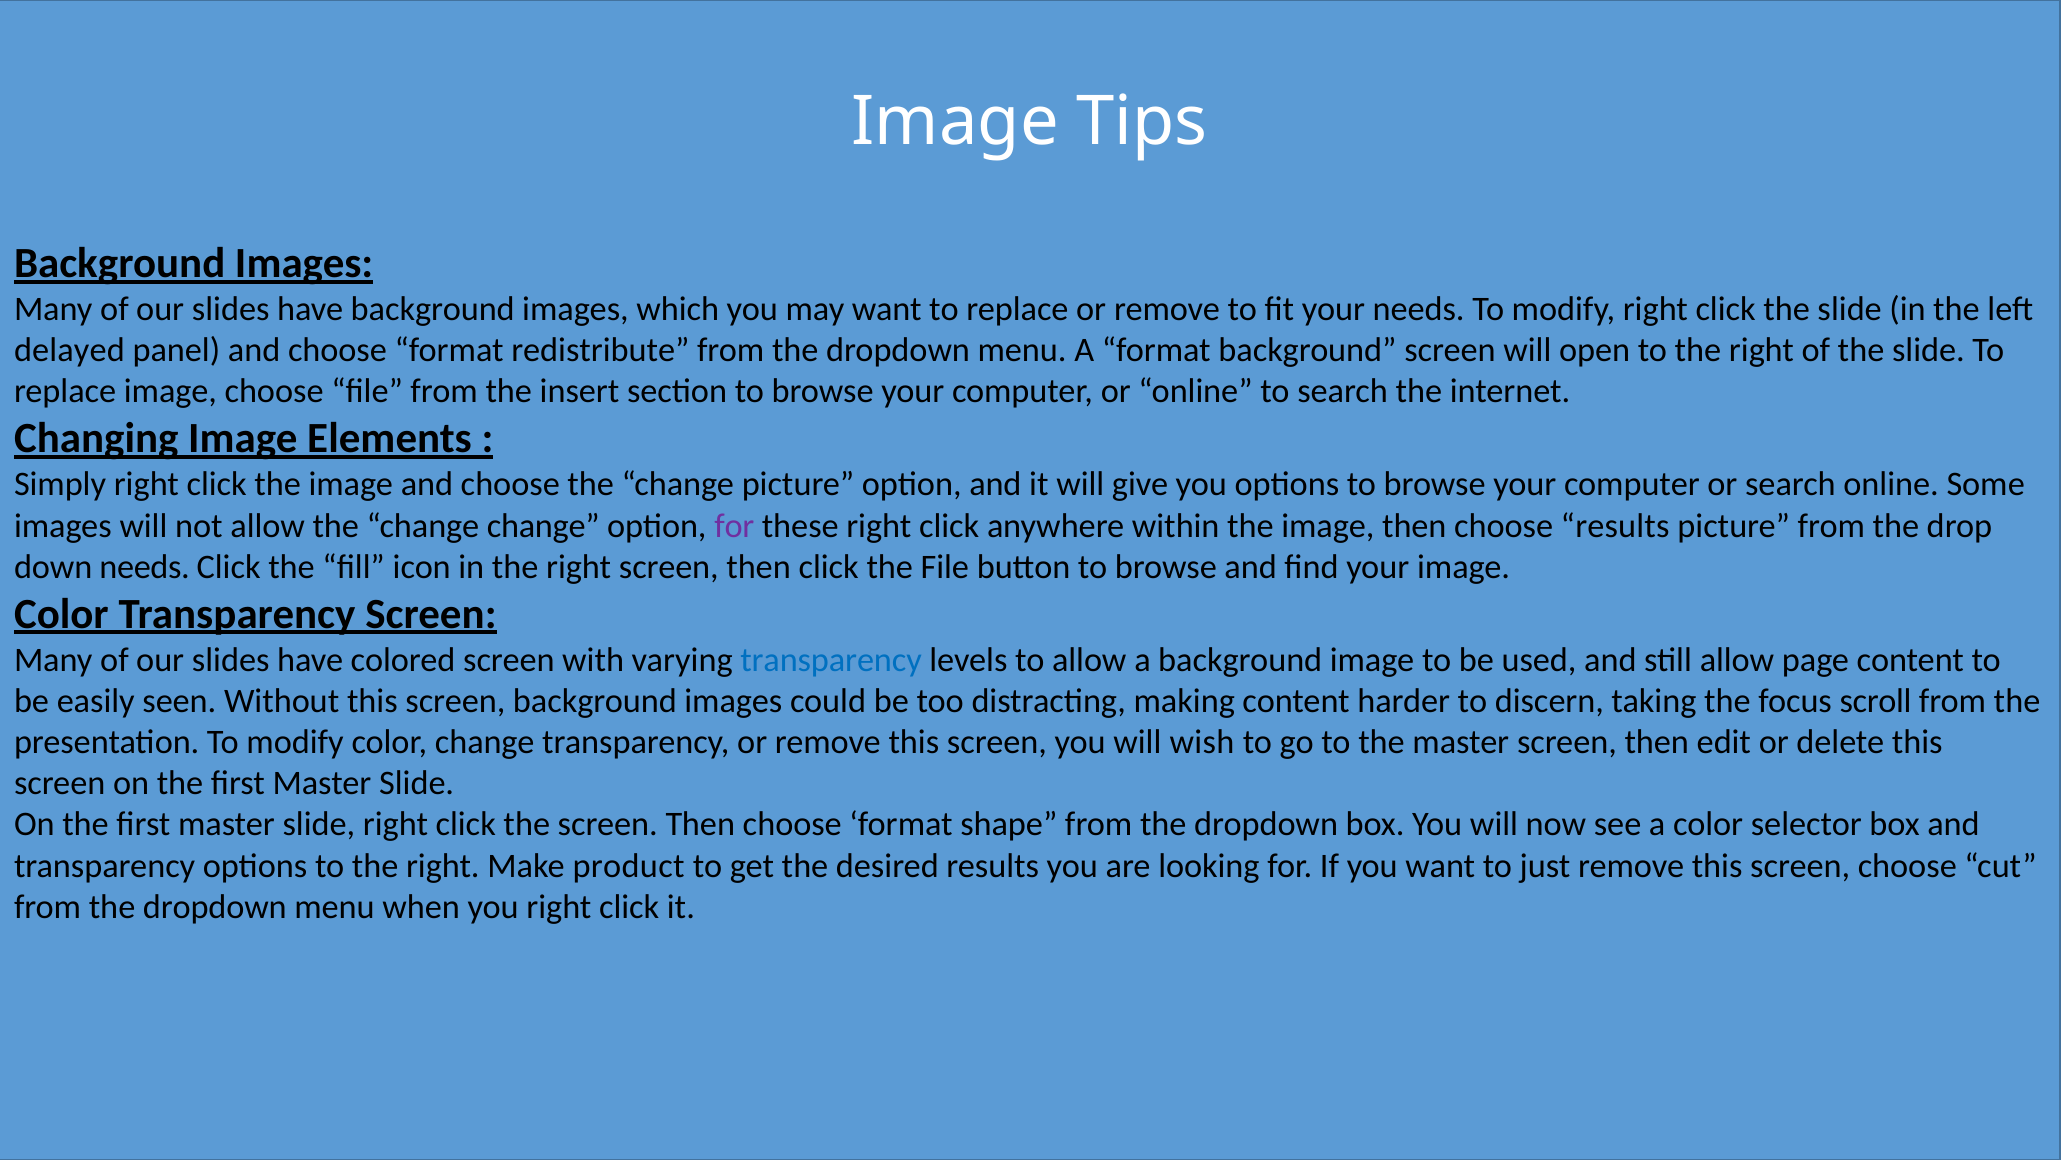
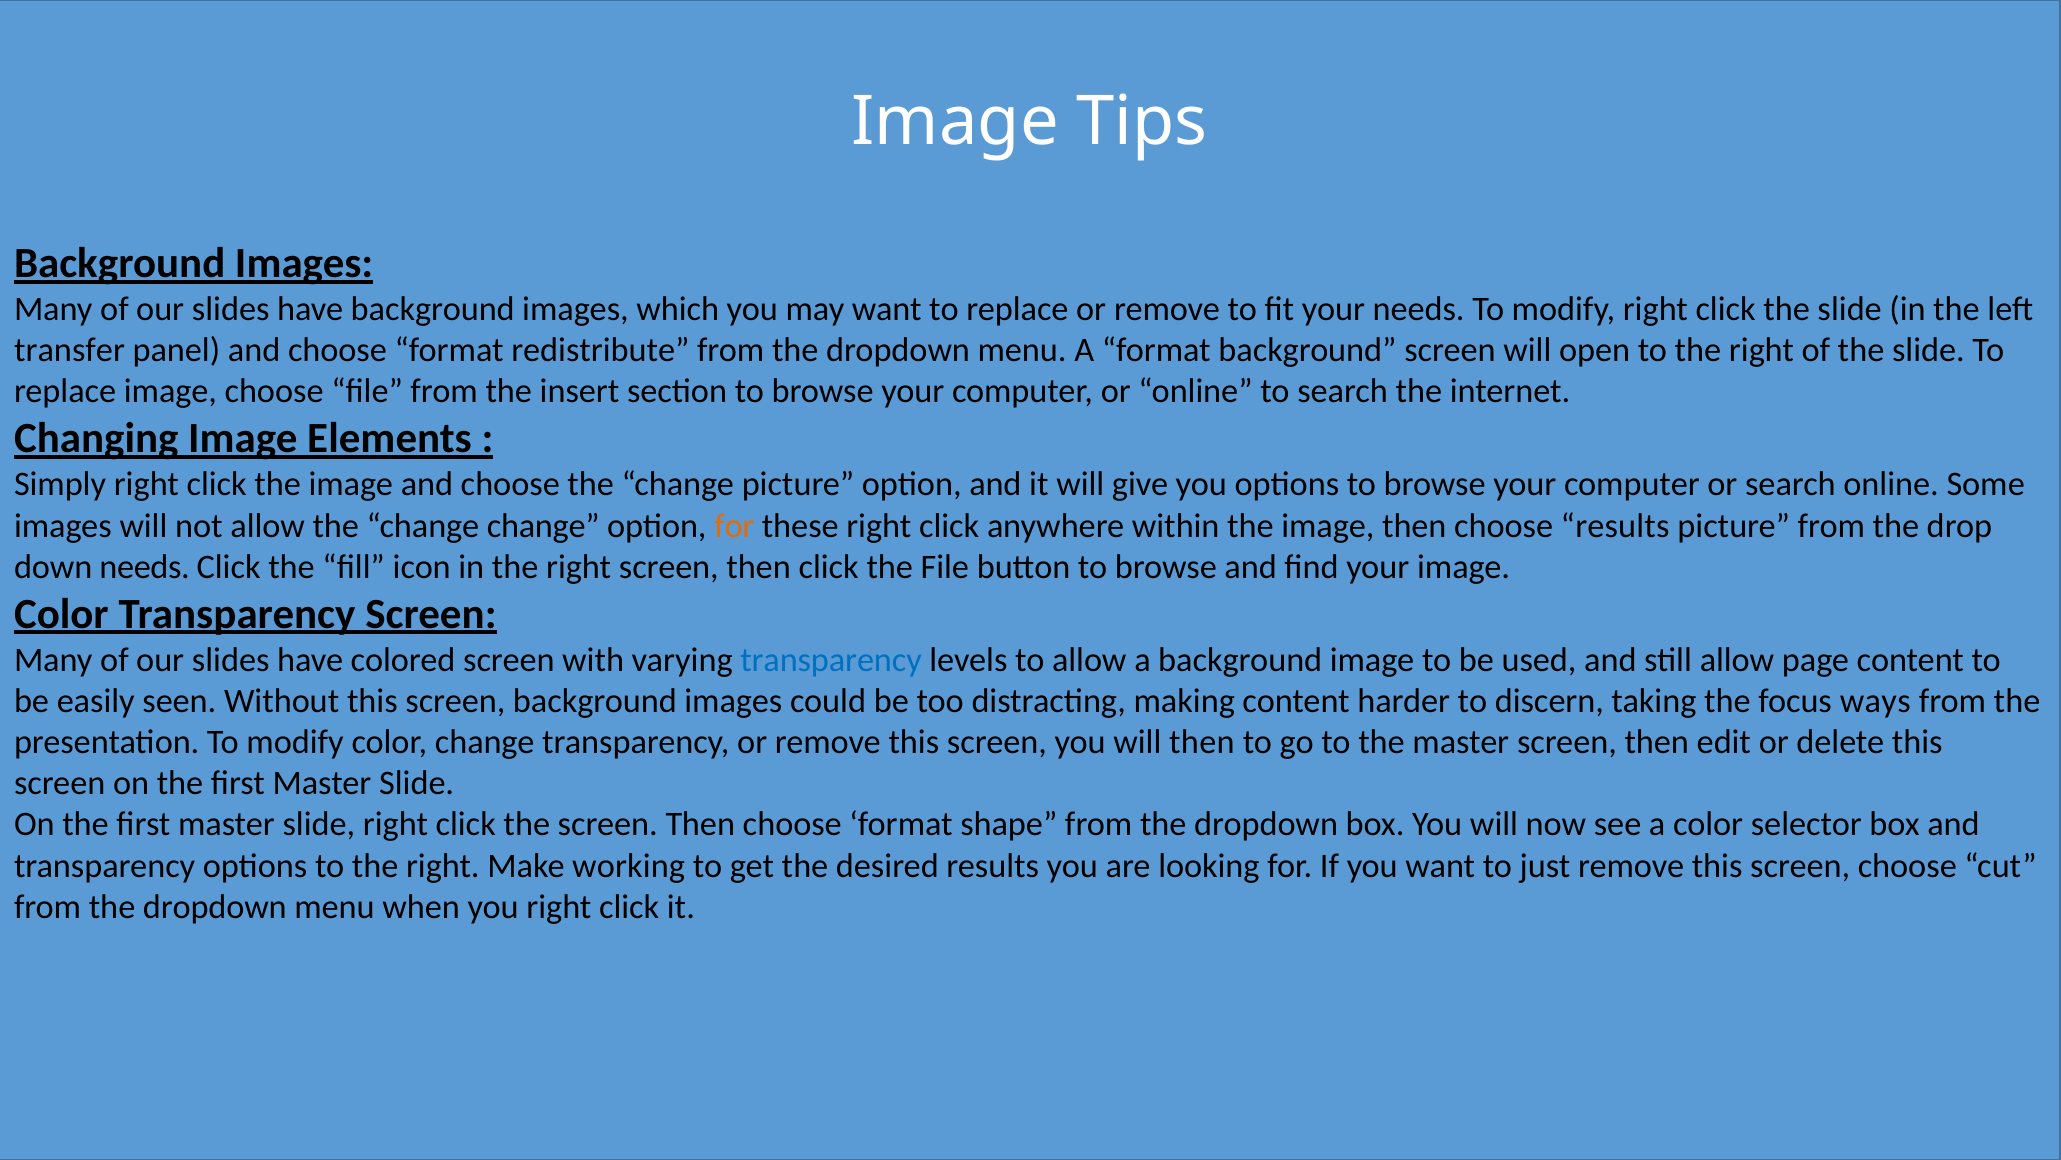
delayed: delayed -> transfer (70, 350)
for colour: purple -> orange (734, 525)
scroll: scroll -> ways (1875, 701)
will wish: wish -> then (1202, 742)
product: product -> working (629, 865)
